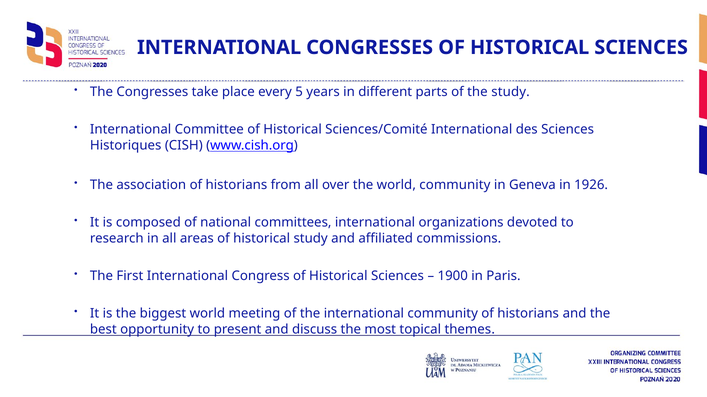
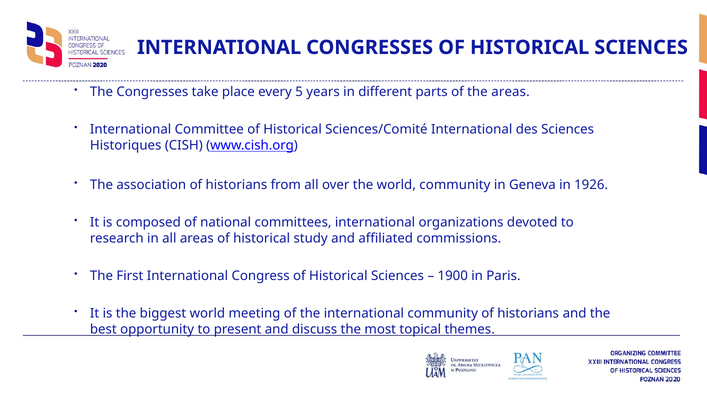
the study: study -> areas (511, 92)
